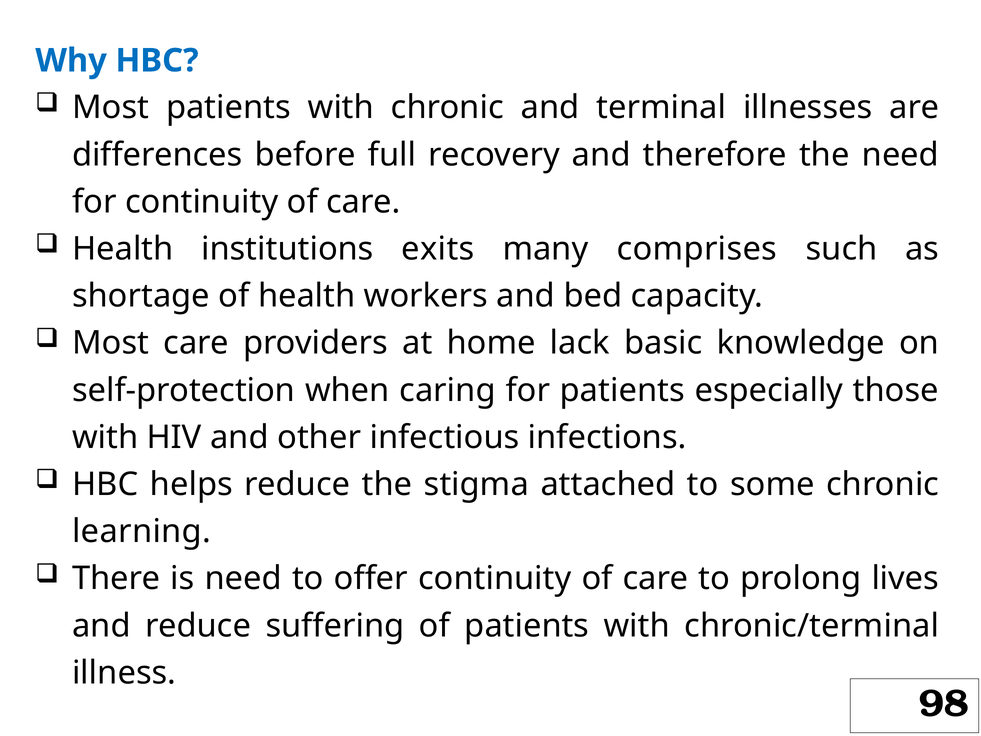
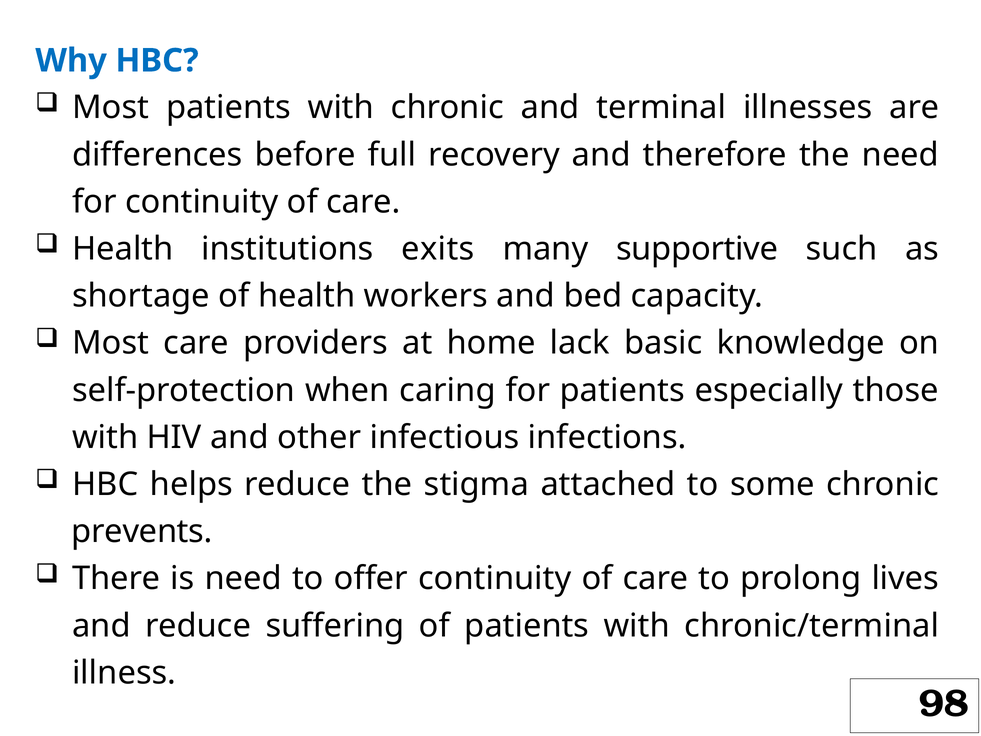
comprises: comprises -> supportive (697, 249)
learning: learning -> prevents (142, 531)
